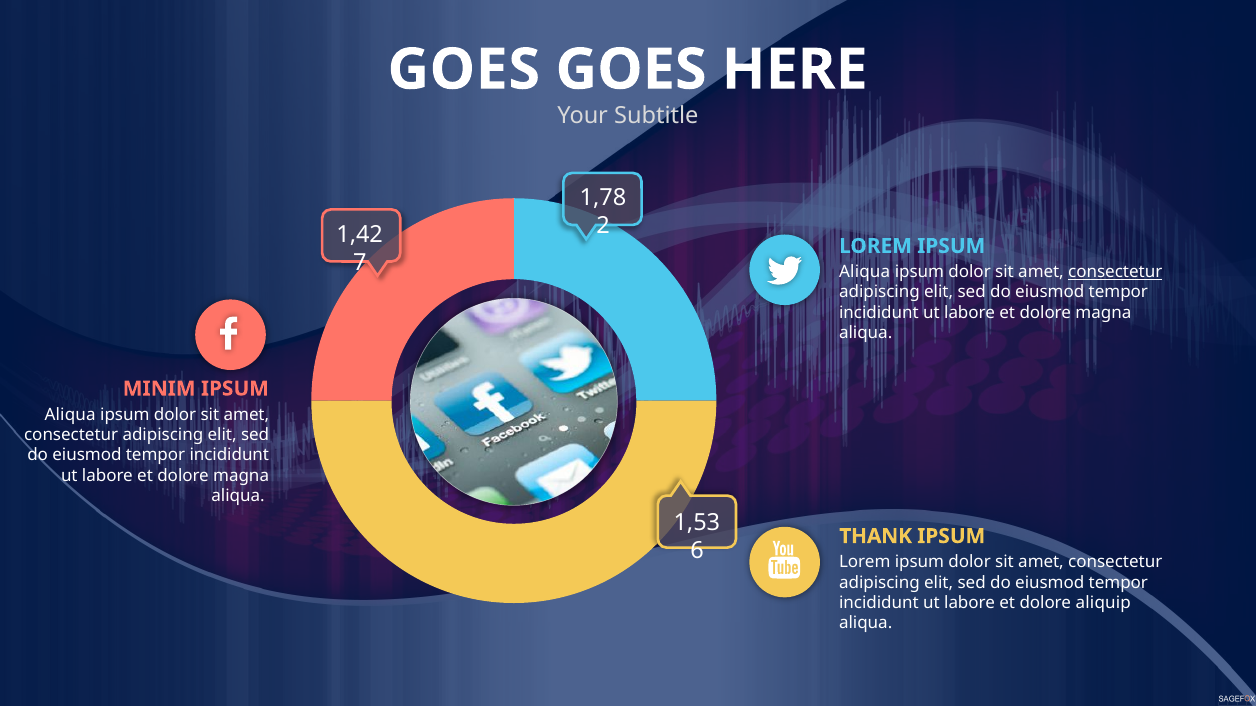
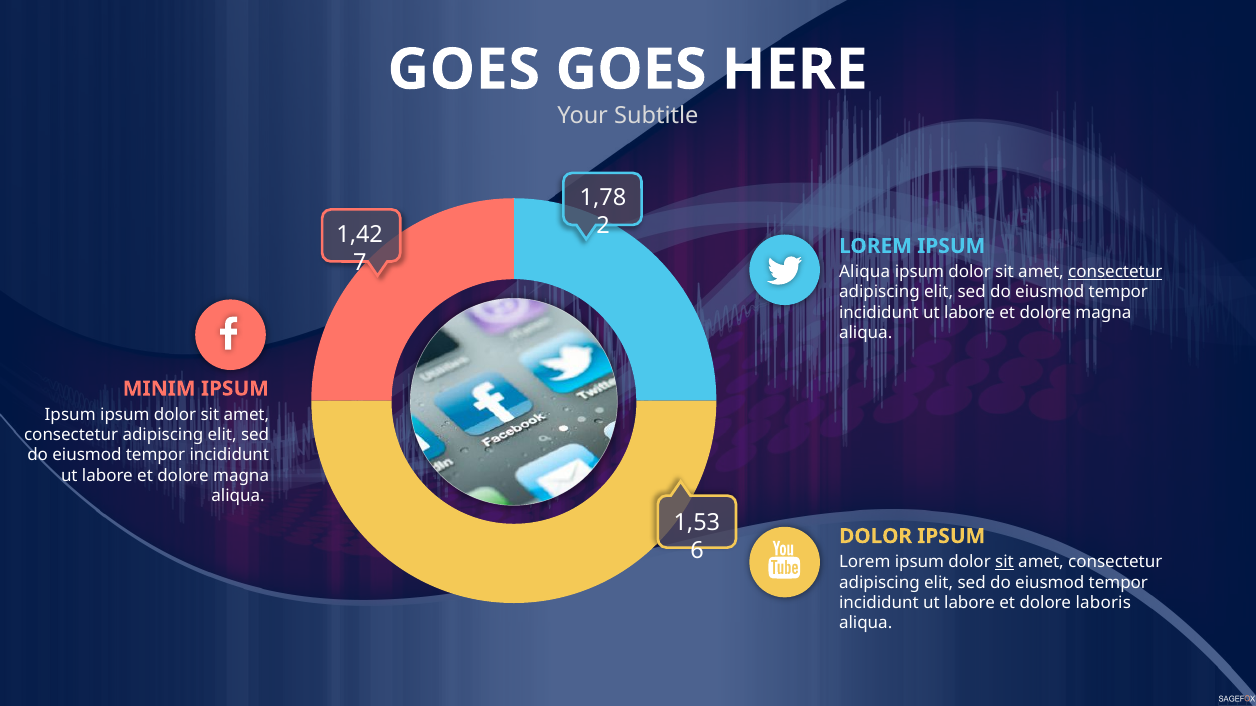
Aliqua: Aliqua -> Ipsum (70, 415)
THANK: THANK -> DOLOR (876, 537)
sit underline: none -> present (1004, 562)
aliquip: aliquip -> laboris (1103, 603)
